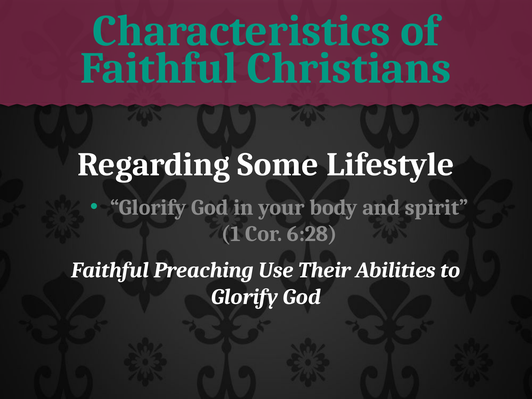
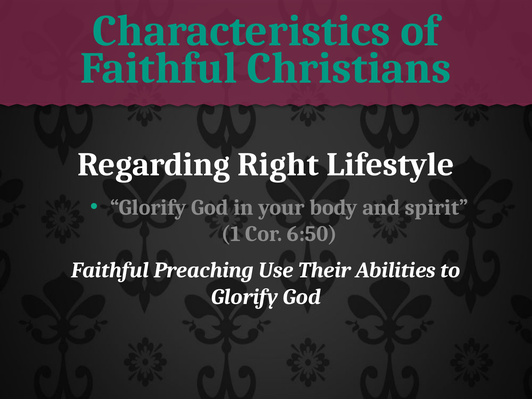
Some: Some -> Right (278, 165)
6:28: 6:28 -> 6:50 (312, 234)
